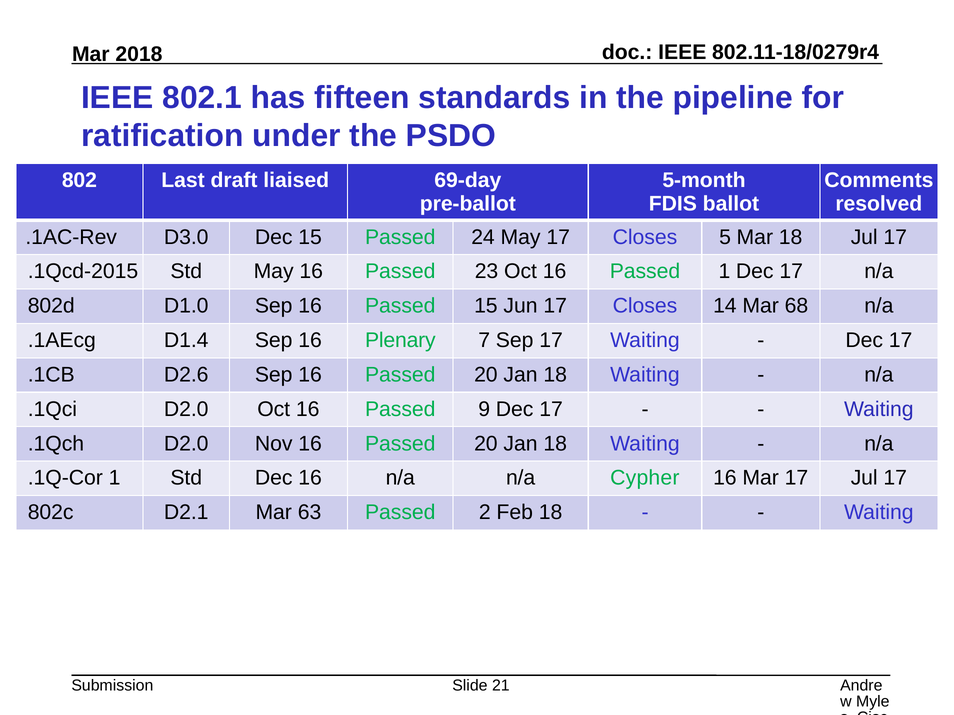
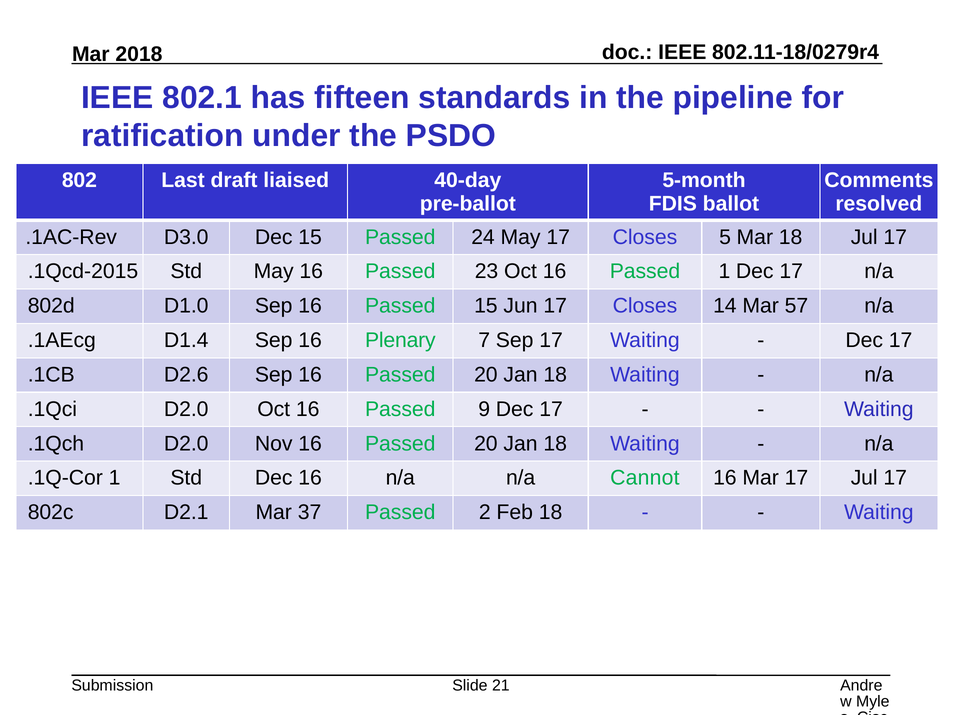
69-day: 69-day -> 40-day (468, 181)
68: 68 -> 57 (796, 306)
Cypher: Cypher -> Cannot (645, 478)
63: 63 -> 37 (310, 513)
